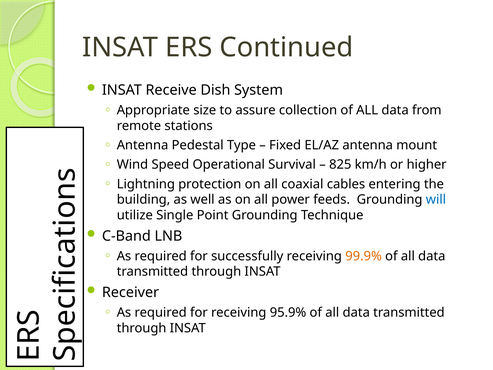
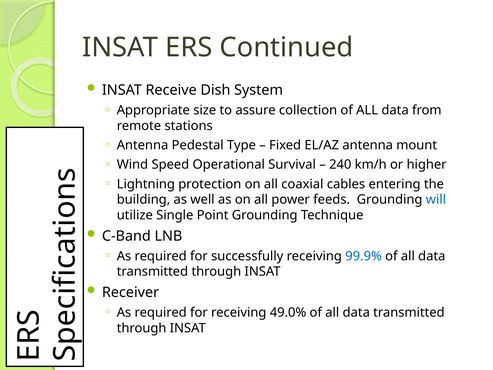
825: 825 -> 240 (340, 165)
99.9% colour: orange -> blue (364, 256)
95.9%: 95.9% -> 49.0% (288, 312)
